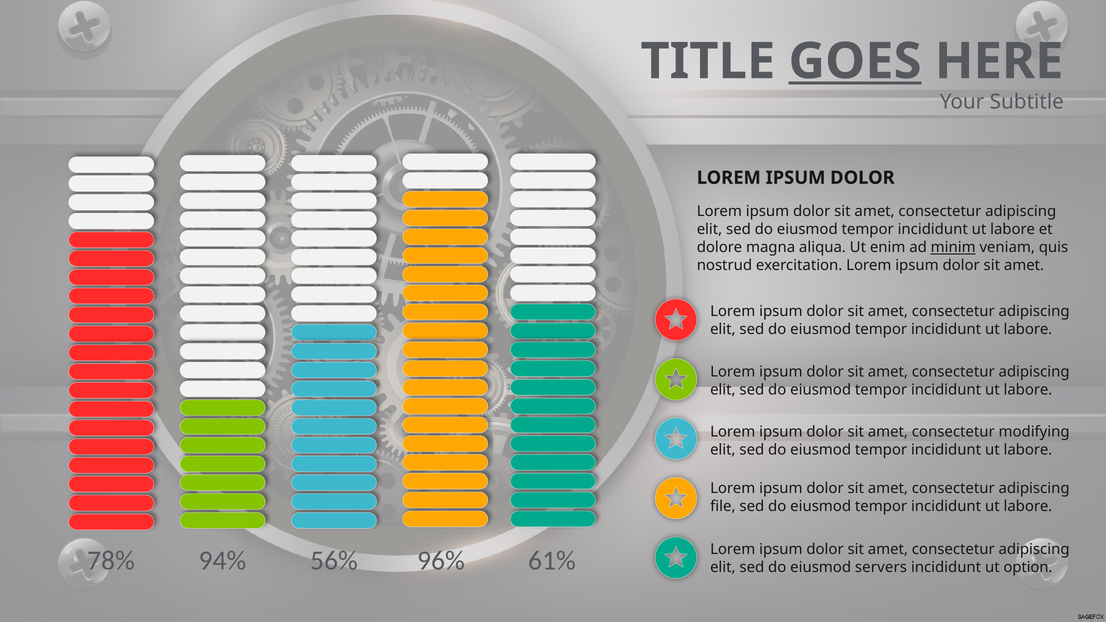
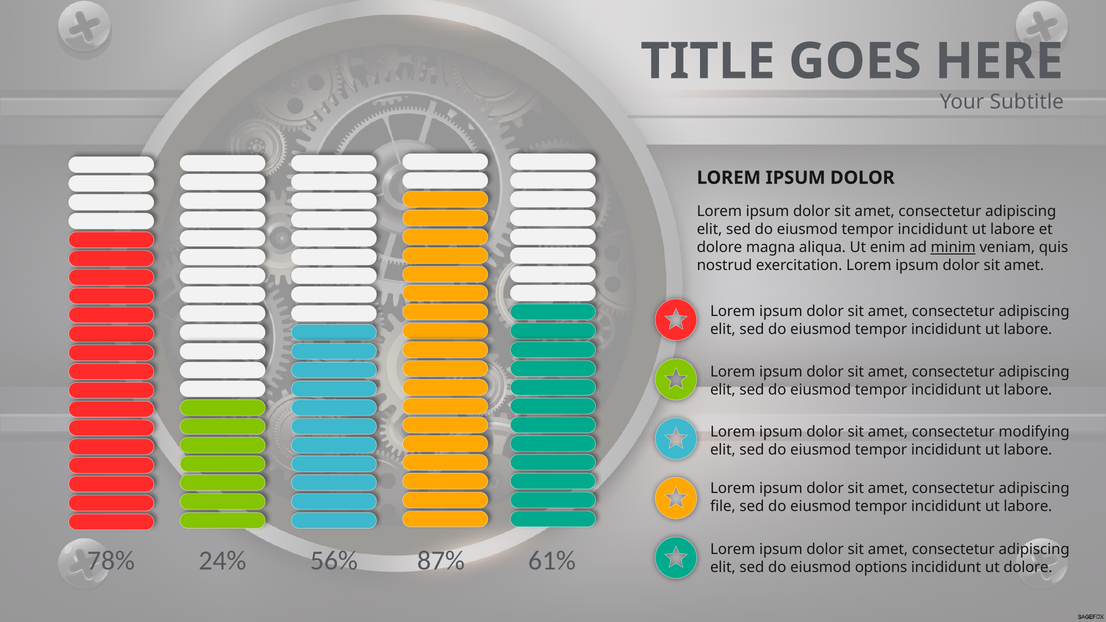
GOES underline: present -> none (855, 61)
94%: 94% -> 24% (223, 561)
96%: 96% -> 87% (441, 561)
servers: servers -> options (881, 568)
ut option: option -> dolore (1028, 568)
